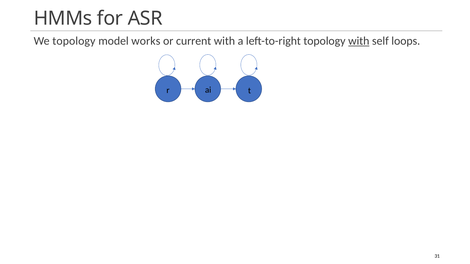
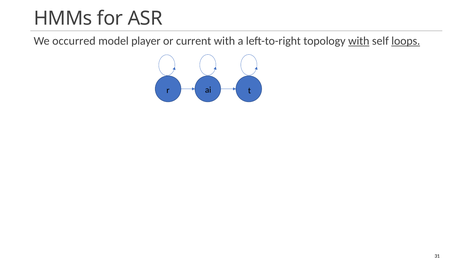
We topology: topology -> occurred (74, 41)
works: works -> player (146, 41)
loops underline: none -> present (406, 41)
